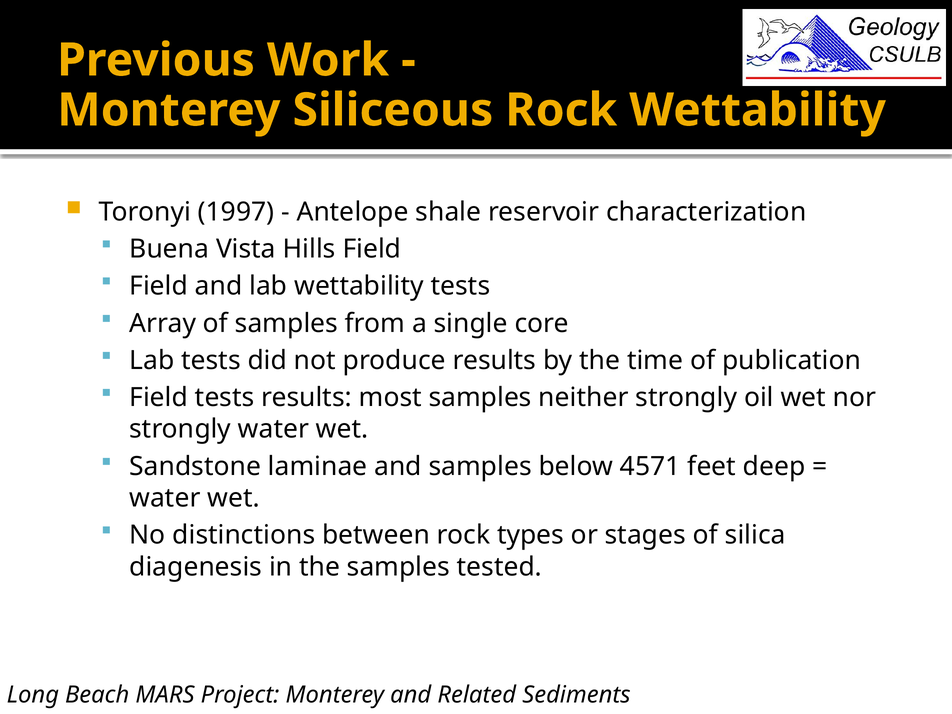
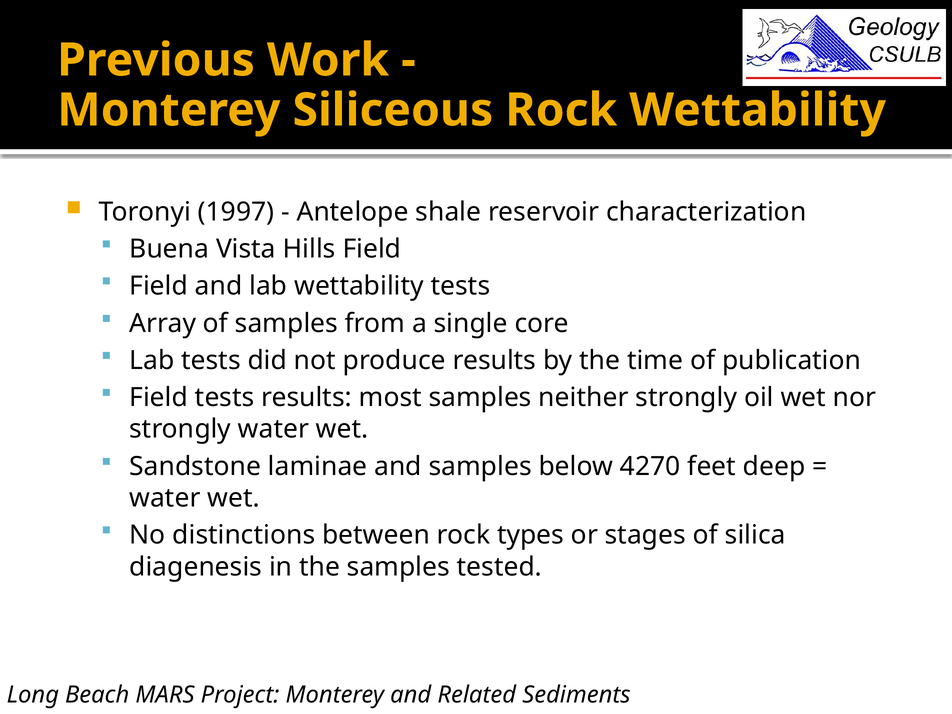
4571: 4571 -> 4270 (650, 466)
